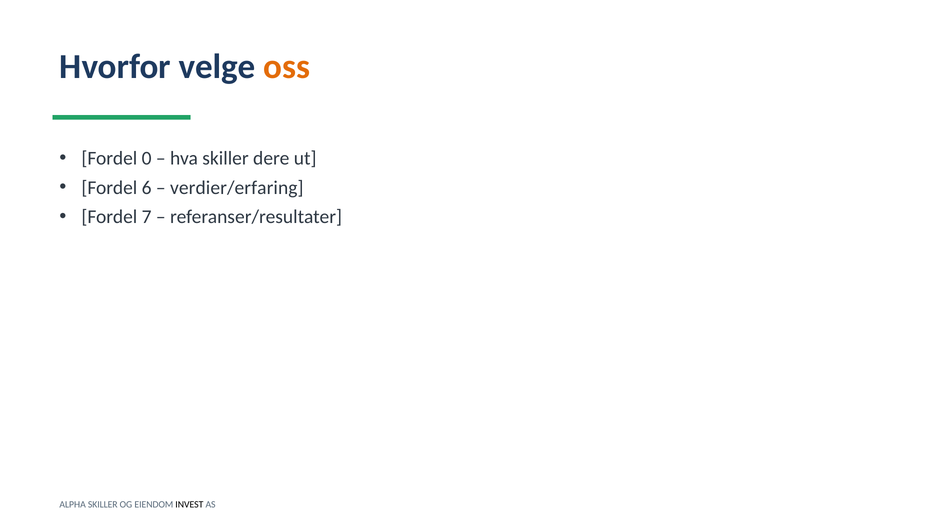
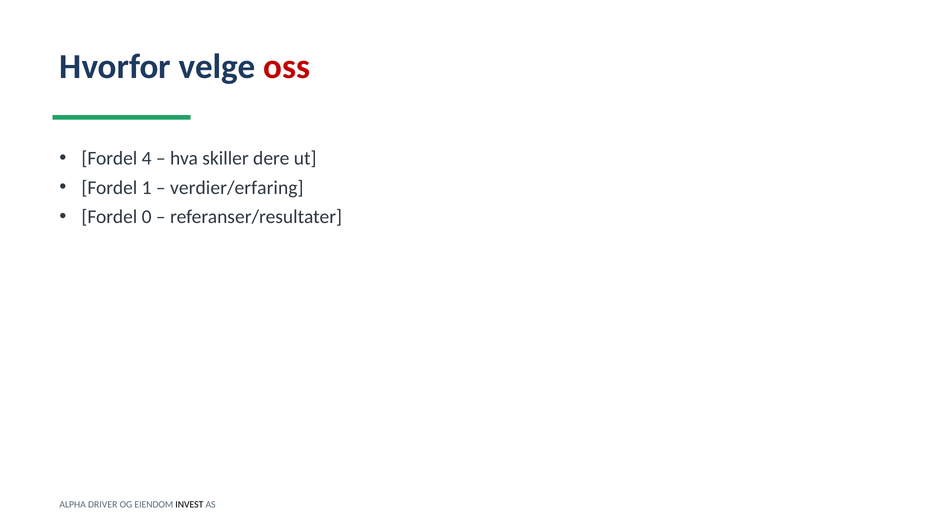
oss colour: orange -> red (287, 67)
0: 0 -> 4 (147, 158)
6: 6 -> 1 (147, 188)
7: 7 -> 0 (147, 217)
ALPHA SKILLER: SKILLER -> DRIVER (103, 505)
